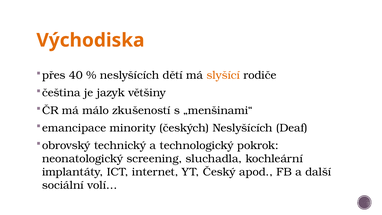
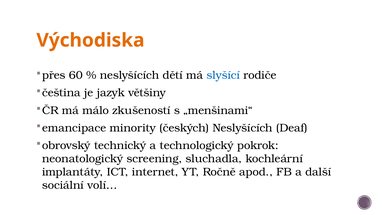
40: 40 -> 60 (76, 75)
slyšící colour: orange -> blue (223, 75)
Český: Český -> Ročně (219, 172)
